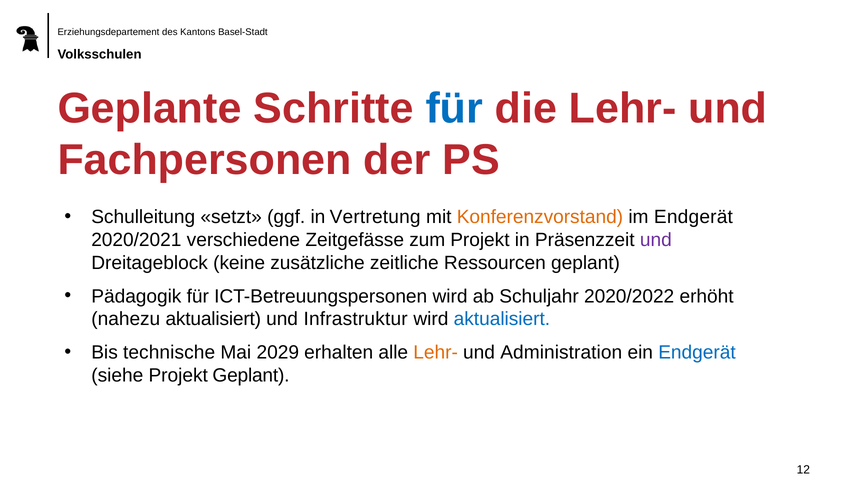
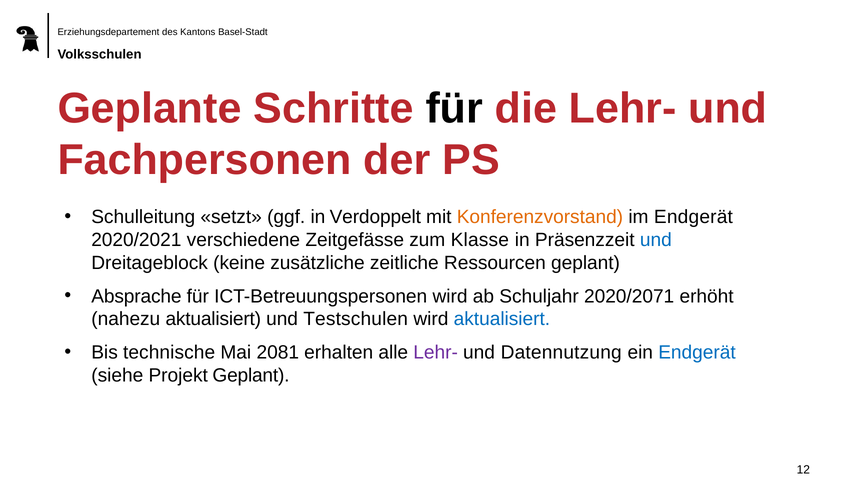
für colour: blue -> black (454, 108)
Vertretung: Vertretung -> Verdoppelt (375, 217)
zum Projekt: Projekt -> Klasse (480, 240)
und colour: purple -> blue (656, 240)
Pädagogik: Pädagogik -> Absprache (136, 296)
2020/2022: 2020/2022 -> 2020/2071 (629, 296)
Infrastruktur: Infrastruktur -> Testschulen (356, 319)
2029: 2029 -> 2081 (278, 352)
Lehr- colour: orange -> purple (436, 352)
Administration: Administration -> Datennutzung (561, 352)
